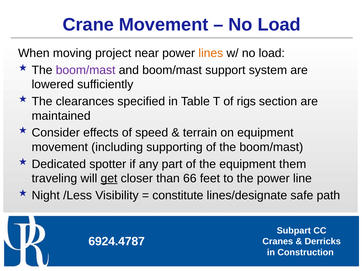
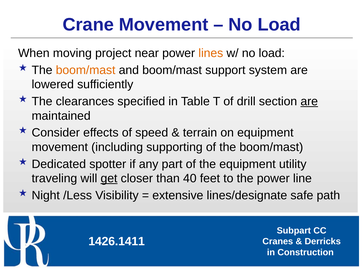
boom/mast colour: purple -> orange (86, 70)
rigs: rigs -> drill (246, 102)
are underline: none -> present (309, 102)
them: them -> utility (293, 164)
66: 66 -> 40 (190, 179)
constitute: constitute -> extensive (178, 196)
6924.4787: 6924.4787 -> 1426.1411 (117, 242)
